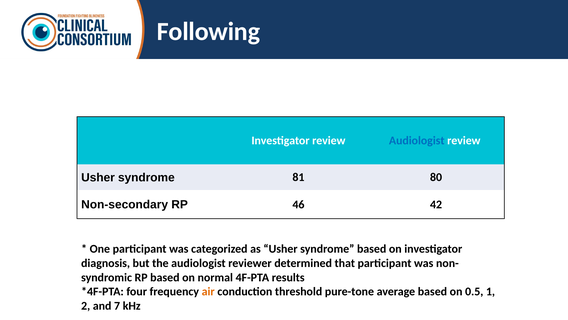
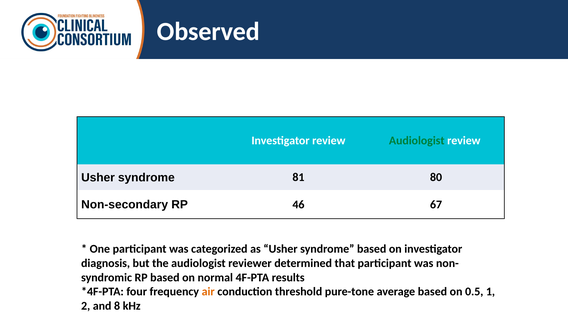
Following: Following -> Observed (208, 32)
Audiologist colour: blue -> green (417, 140)
42: 42 -> 67 (436, 204)
7: 7 -> 8 (117, 305)
